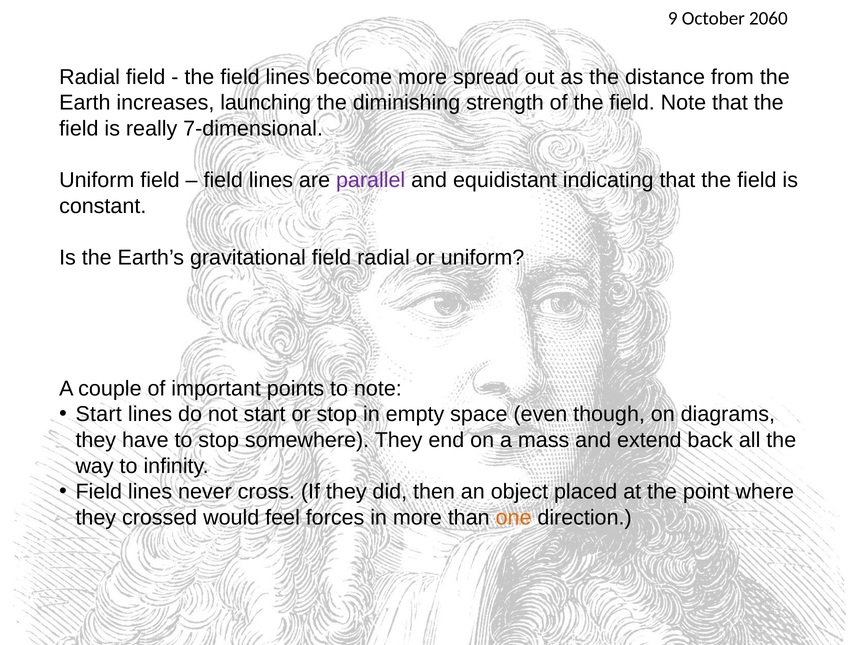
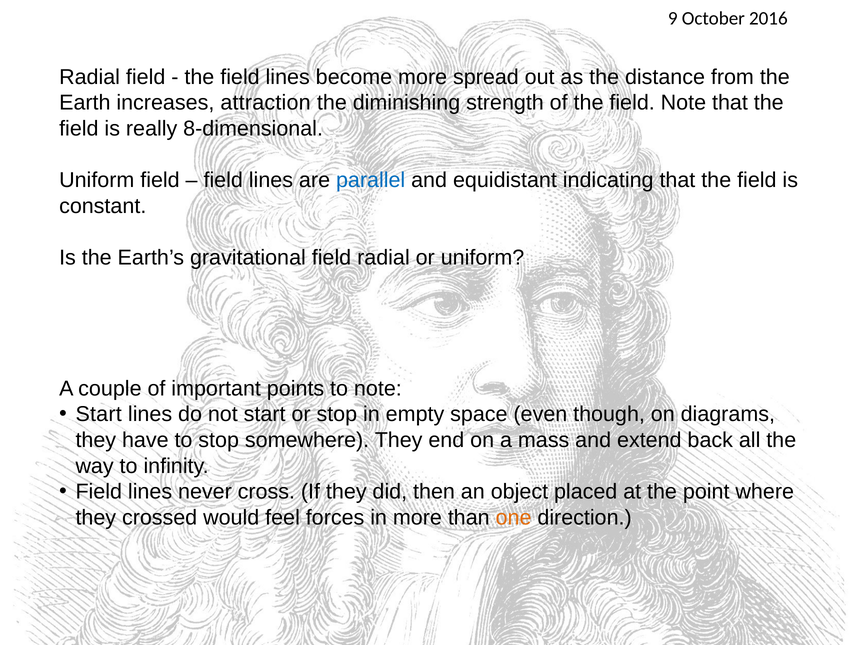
2060: 2060 -> 2016 (768, 18)
launching: launching -> attraction (266, 103)
7-dimensional: 7-dimensional -> 8-dimensional (253, 129)
parallel colour: purple -> blue (371, 180)
